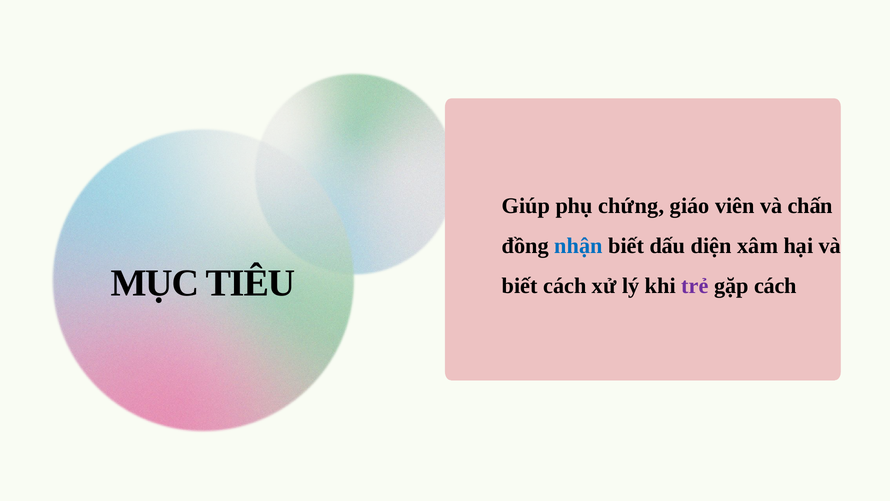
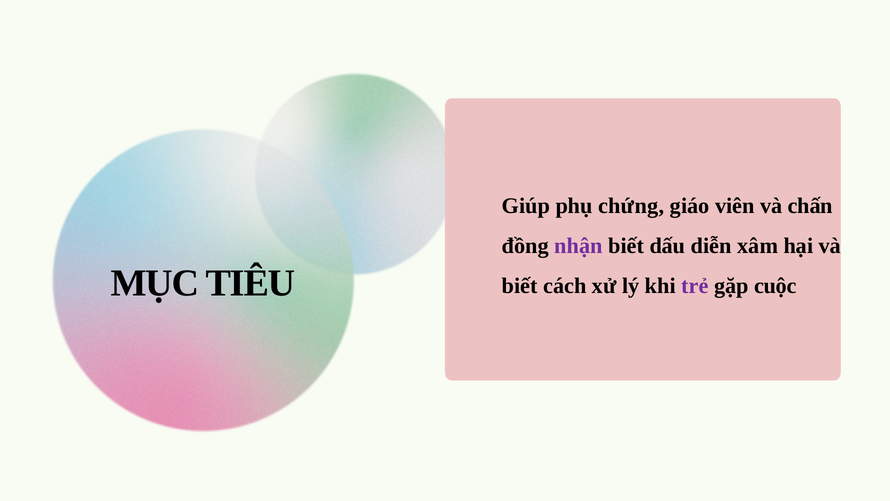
nhận colour: blue -> purple (578, 246)
diện: diện -> diễn (711, 246)
gặp cách: cách -> cuộc (775, 286)
